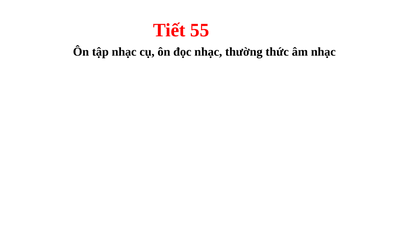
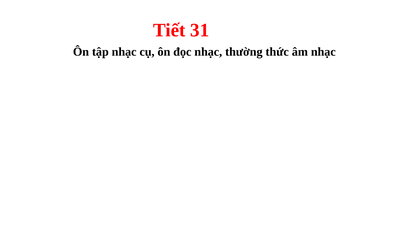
55: 55 -> 31 (200, 30)
